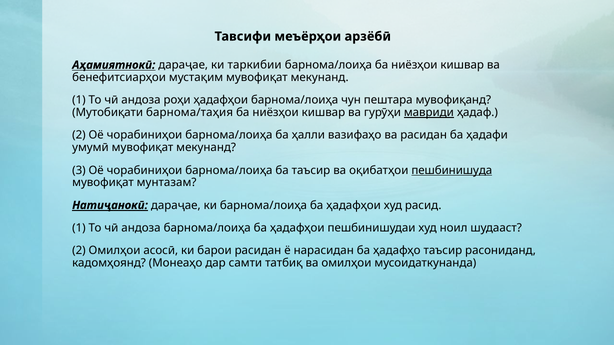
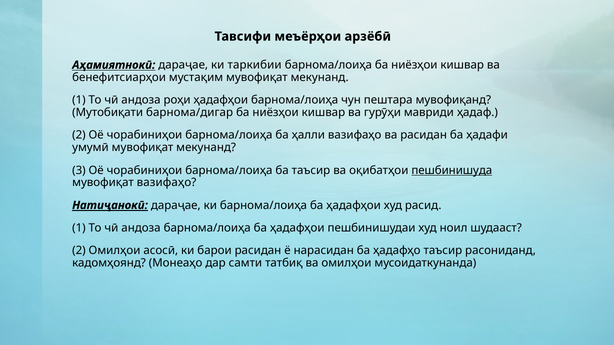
барнома/таҳия: барнома/таҳия -> барнома/дигар (190, 113)
мавриди underline: present -> none (429, 113)
мувофиқат мунтазам: мунтазам -> вазифаҳо (167, 183)
